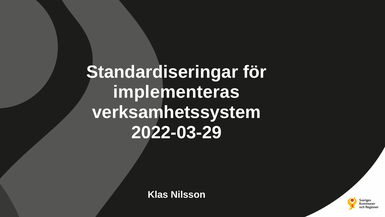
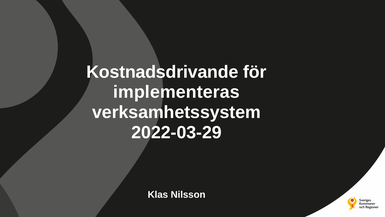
Standardiseringar: Standardiseringar -> Kostnadsdrivande (162, 72)
